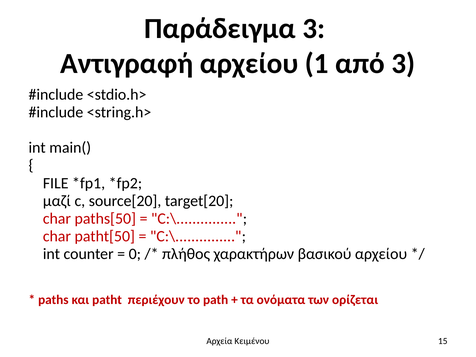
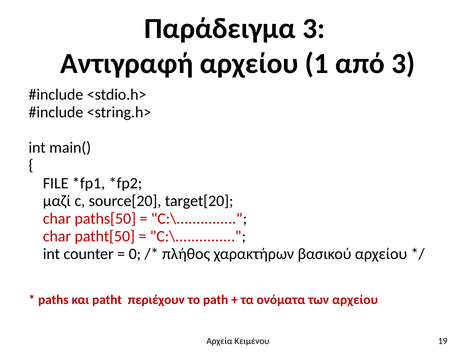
των ορίζεται: ορίζεται -> αρχείου (355, 300)
15: 15 -> 19 (443, 341)
